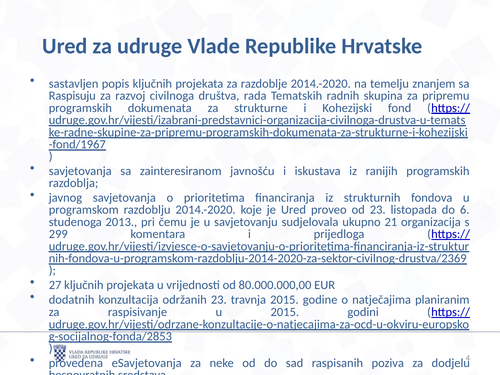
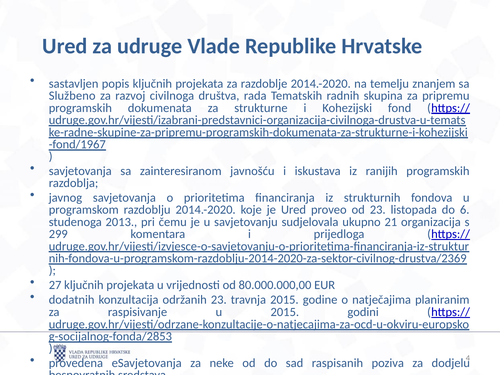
Raspisuju: Raspisuju -> Službeno (72, 96)
